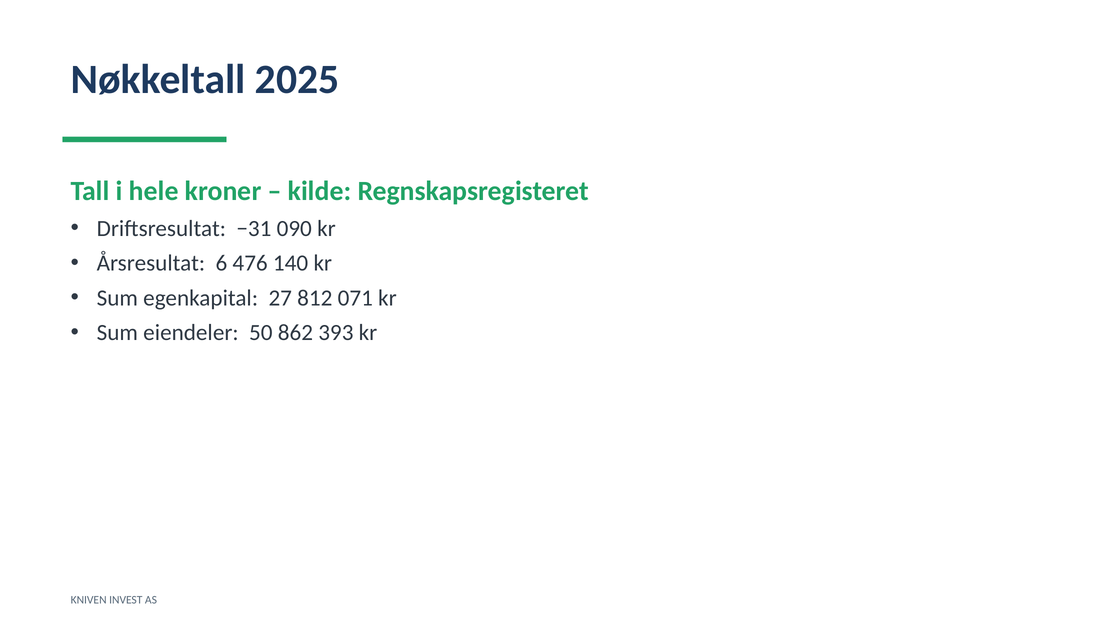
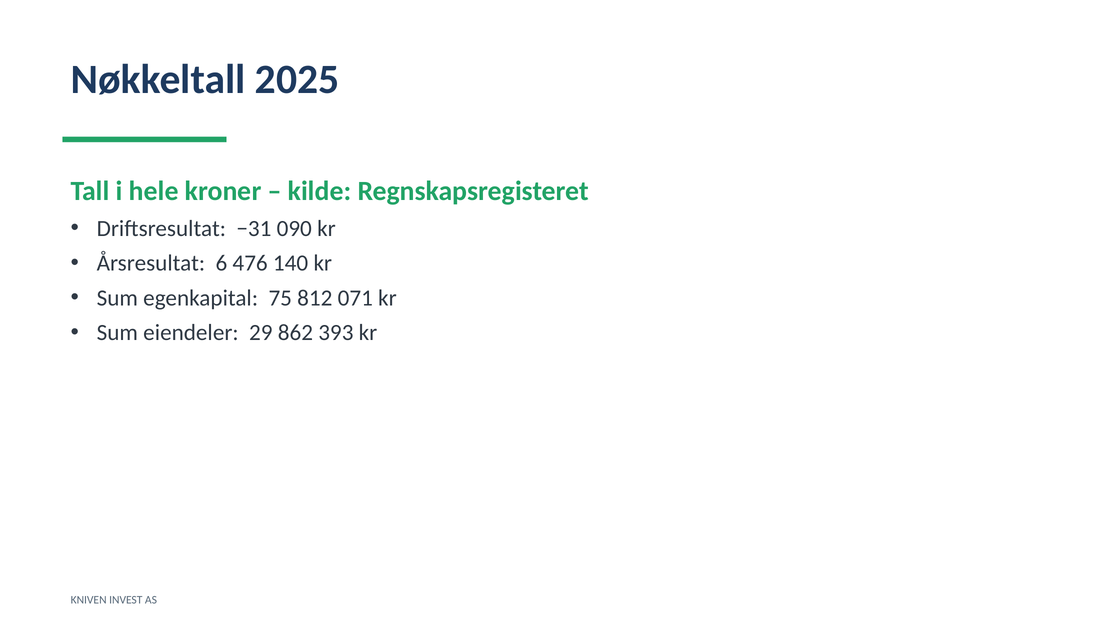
27: 27 -> 75 (280, 298)
50: 50 -> 29 (261, 333)
